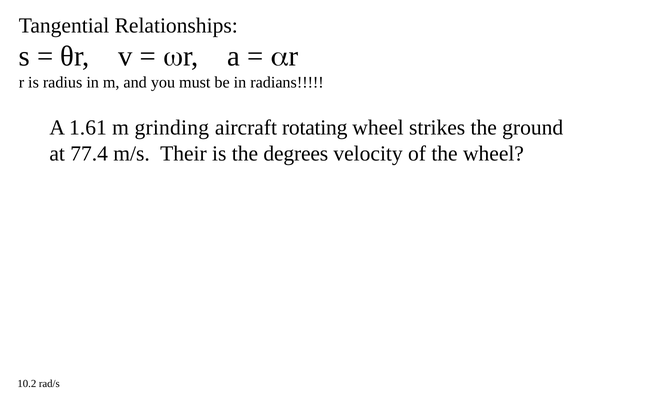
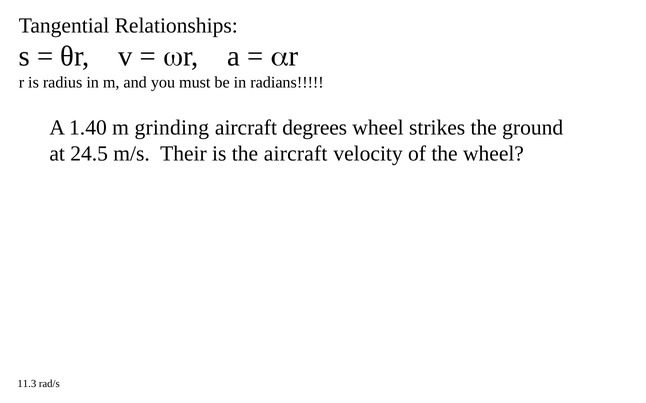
1.61: 1.61 -> 1.40 (88, 128)
rotating: rotating -> degrees (315, 128)
77.4: 77.4 -> 24.5 (89, 154)
the degrees: degrees -> aircraft (296, 154)
10.2: 10.2 -> 11.3 (27, 385)
